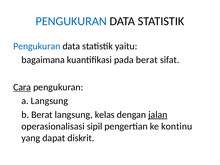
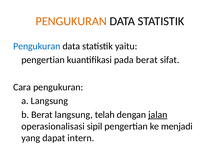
PENGUKURAN colour: blue -> orange (71, 21)
bagaimana: bagaimana -> pengertian (43, 60)
Cara underline: present -> none (22, 87)
kelas: kelas -> telah (105, 115)
kontinu: kontinu -> menjadi (177, 126)
diskrit: diskrit -> intern (81, 138)
